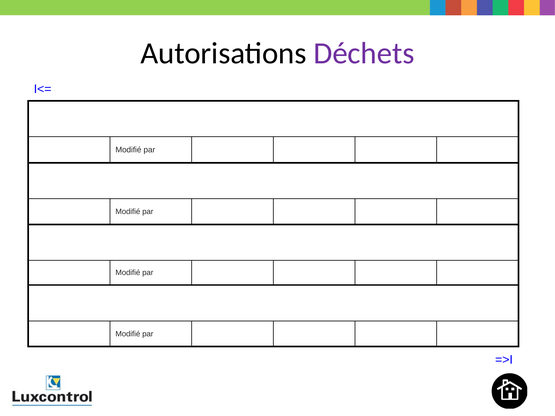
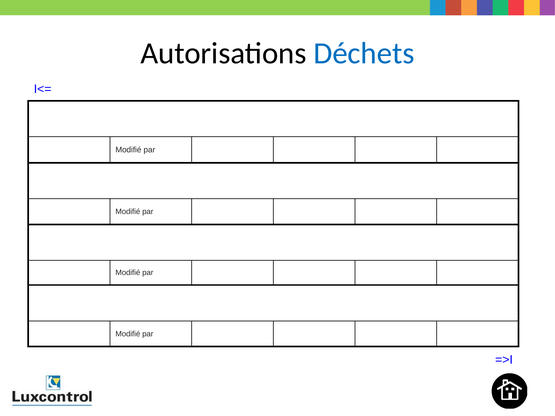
Déchets colour: purple -> blue (364, 53)
